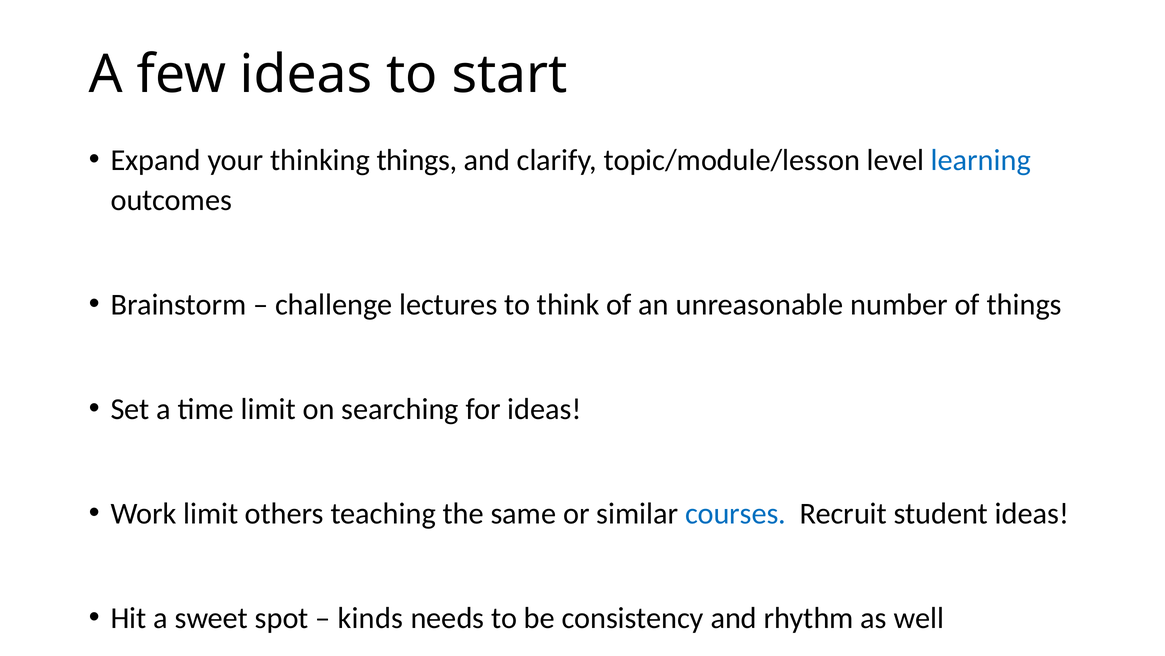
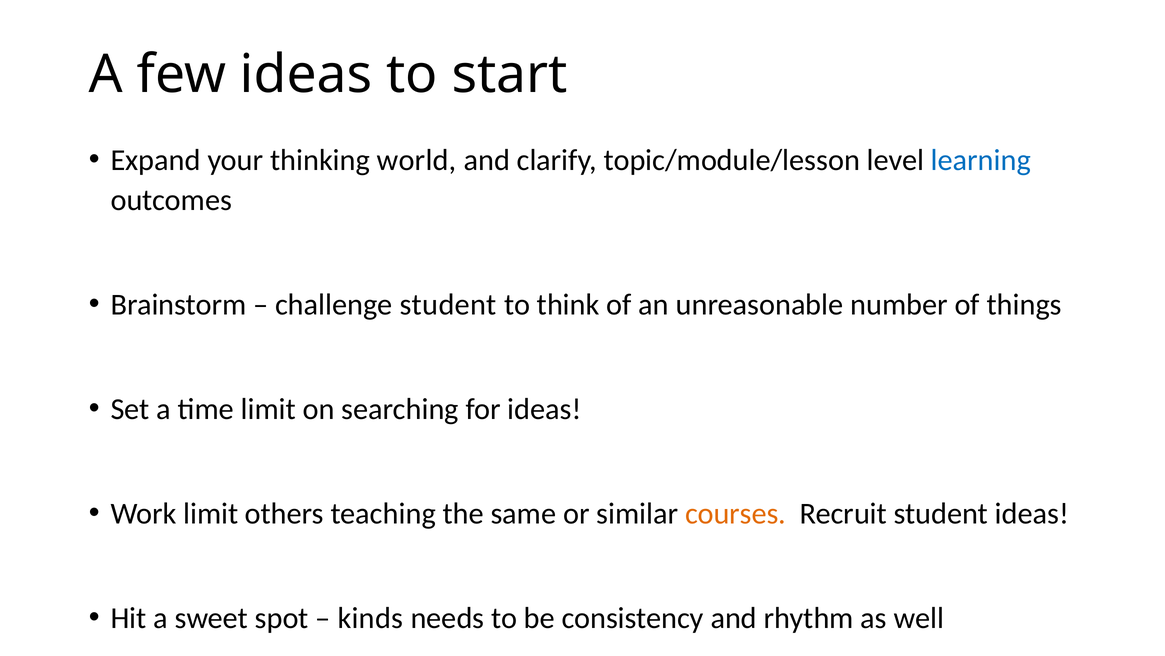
thinking things: things -> world (417, 160)
challenge lectures: lectures -> student (448, 304)
courses colour: blue -> orange (736, 513)
